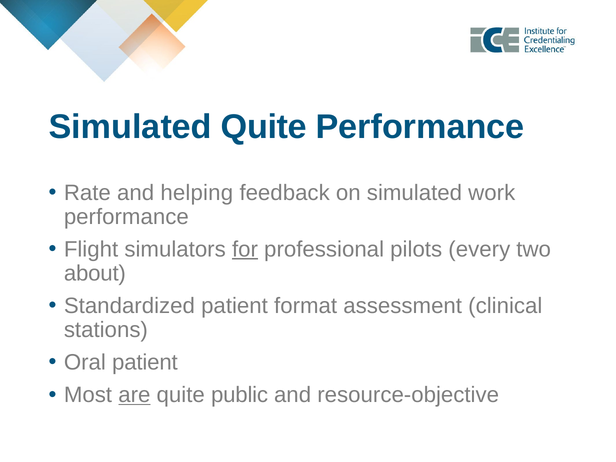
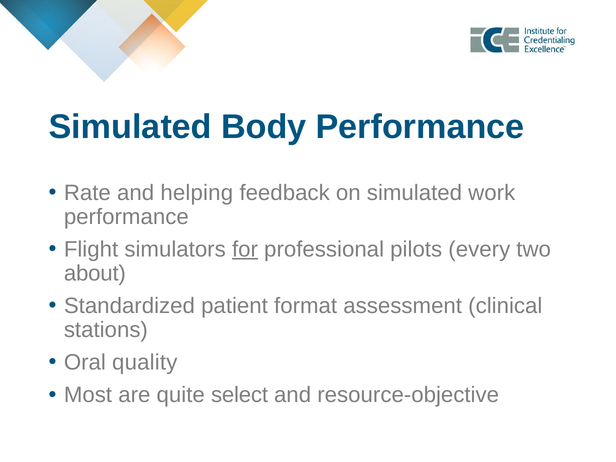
Simulated Quite: Quite -> Body (264, 127)
Oral patient: patient -> quality (145, 362)
are underline: present -> none (134, 395)
public: public -> select (240, 395)
